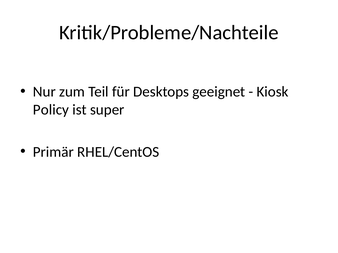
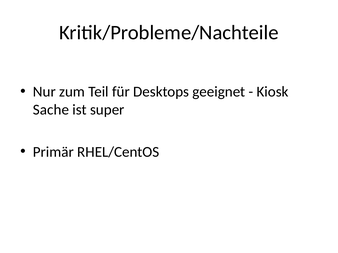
Policy: Policy -> Sache (51, 110)
